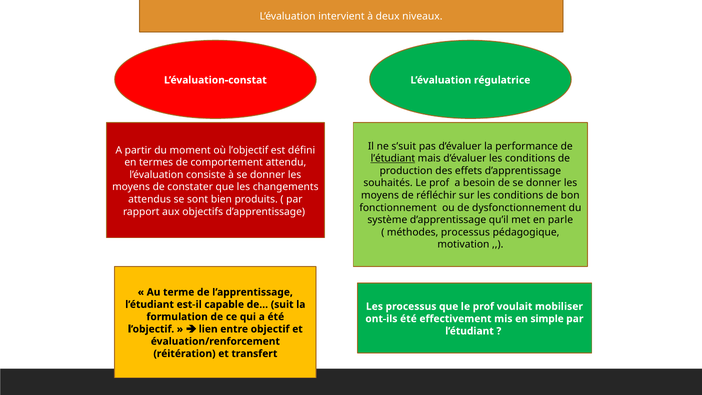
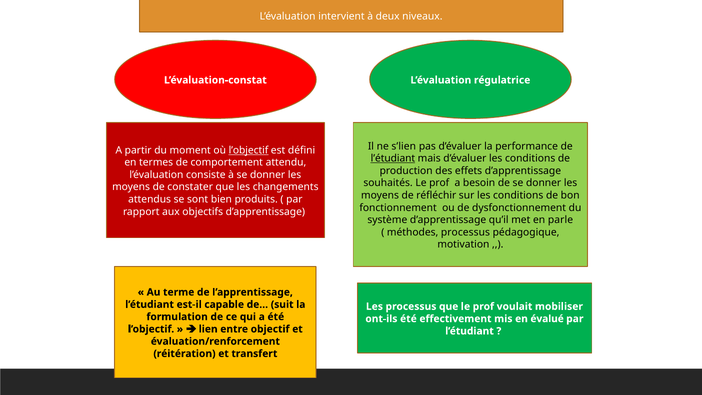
s’suit: s’suit -> s’lien (404, 146)
l’objectif underline: none -> present (248, 150)
simple: simple -> évalué (547, 319)
